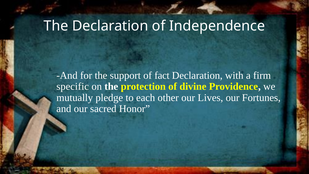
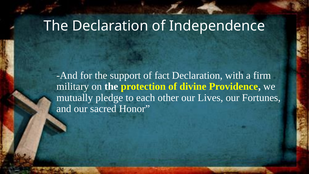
specific: specific -> military (73, 86)
